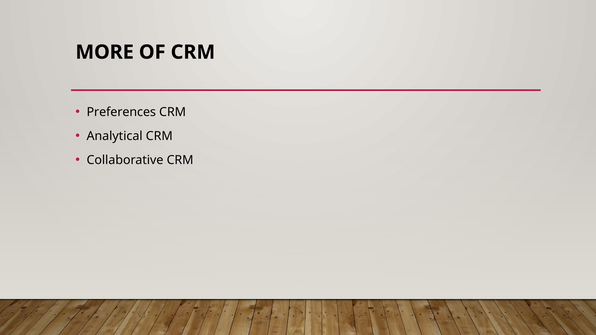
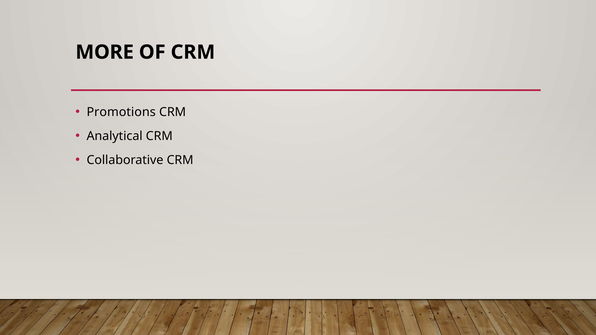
Preferences: Preferences -> Promotions (121, 112)
